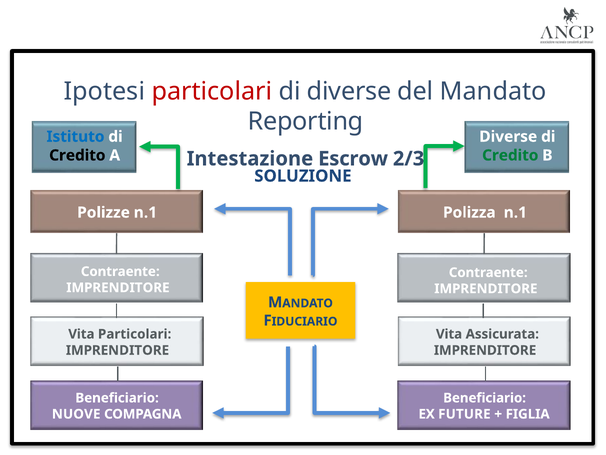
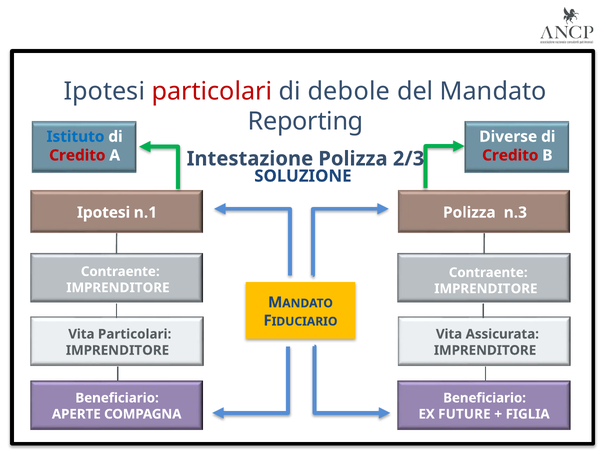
di diverse: diverse -> debole (349, 91)
Credito colour: black -> red (77, 155)
Credito colour: green -> red (510, 155)
Intestazione Escrow: Escrow -> Polizza (353, 159)
Polizze: Polizze -> Ipotesi (104, 212)
Polizza n.1: n.1 -> n.3 (515, 212)
NUOVE: NUOVE -> APERTE (76, 414)
